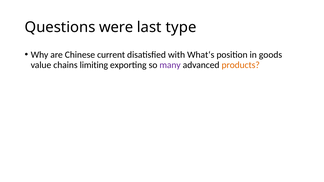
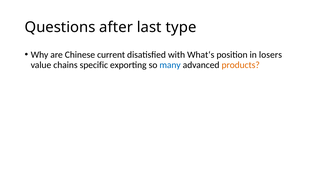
were: were -> after (116, 27)
goods: goods -> losers (270, 55)
limiting: limiting -> specific (94, 65)
many colour: purple -> blue (170, 65)
